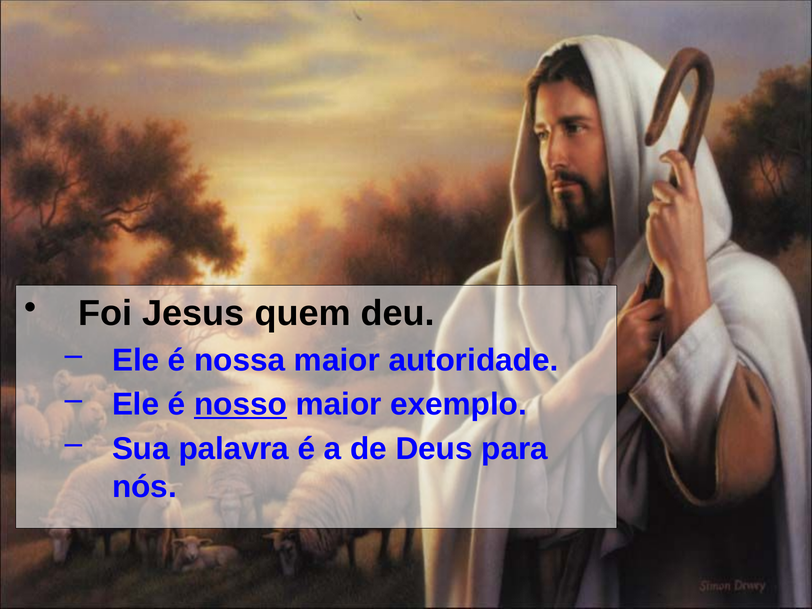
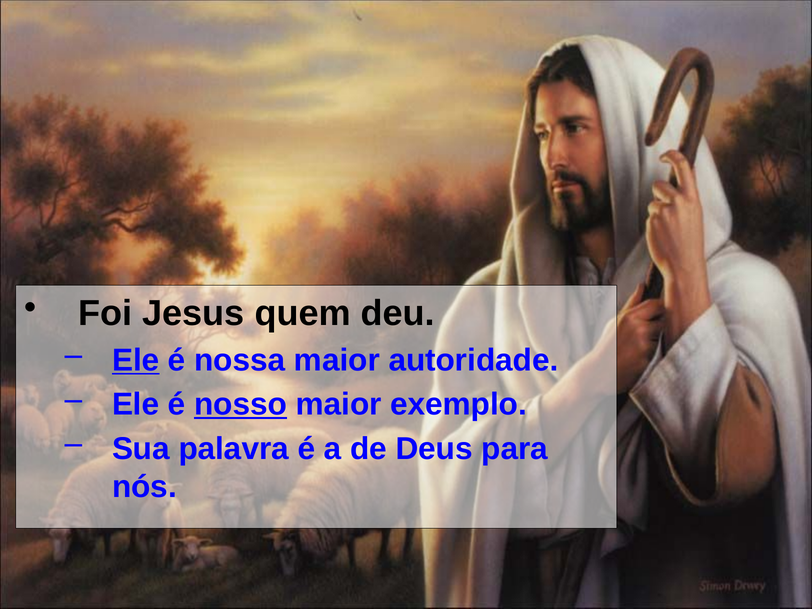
Ele underline: none -> present (136, 360)
